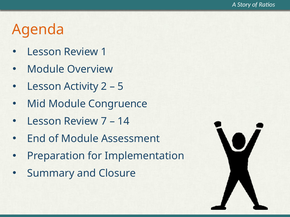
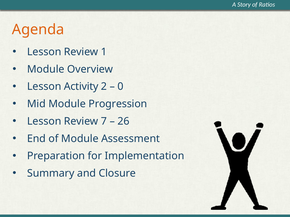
5: 5 -> 0 (121, 87)
Congruence: Congruence -> Progression (118, 104)
14: 14 -> 26 (124, 122)
